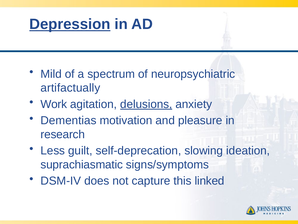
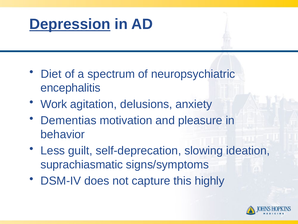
Mild: Mild -> Diet (51, 74)
artifactually: artifactually -> encephalitis (70, 88)
delusions underline: present -> none (146, 104)
research: research -> behavior (63, 134)
linked: linked -> highly (210, 181)
